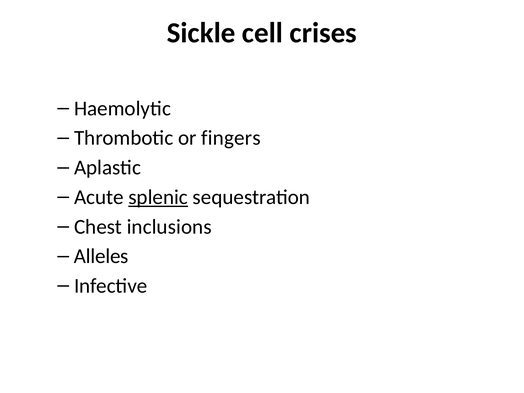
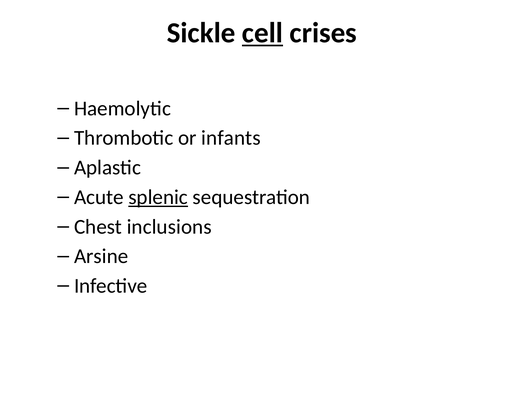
cell underline: none -> present (262, 33)
fingers: fingers -> infants (231, 138)
Alleles: Alleles -> Arsine (101, 256)
